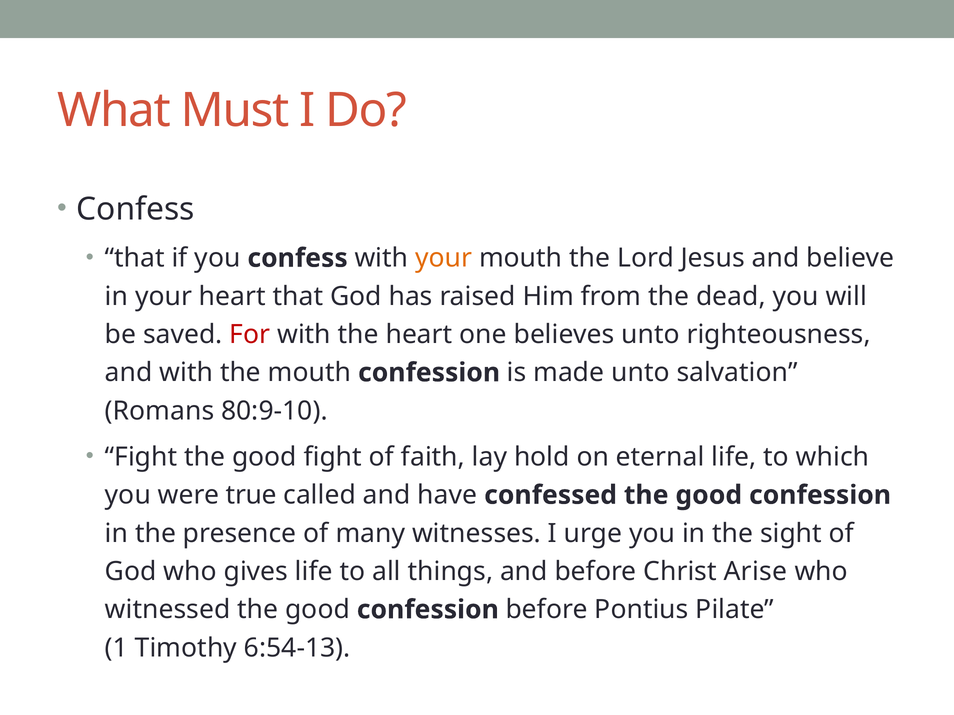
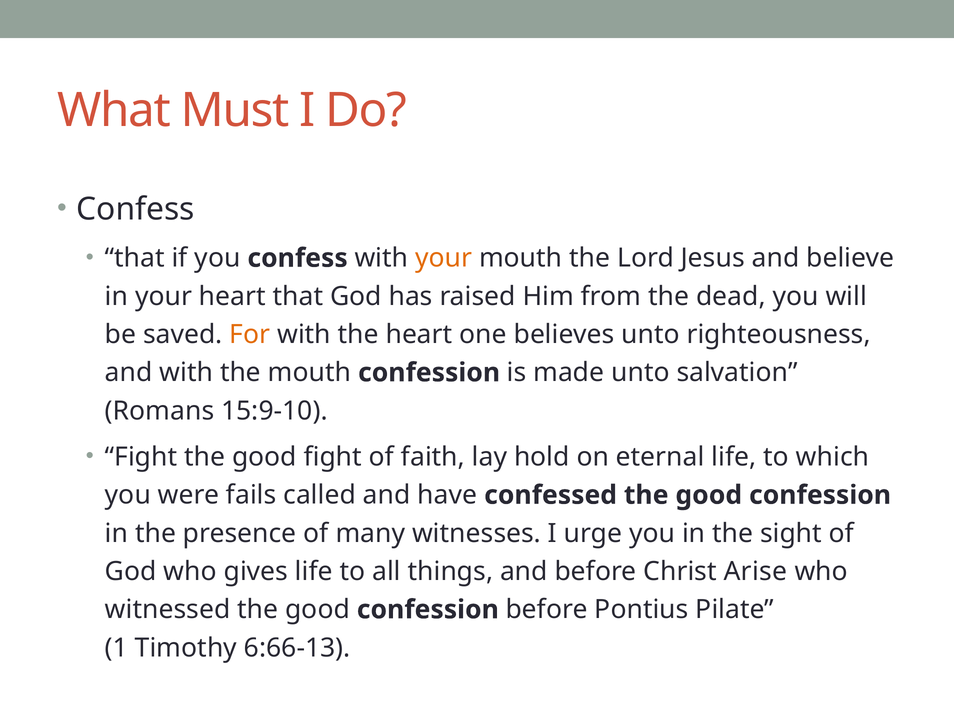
For colour: red -> orange (250, 335)
80:9-10: 80:9-10 -> 15:9-10 (274, 411)
true: true -> fails (251, 495)
6:54-13: 6:54-13 -> 6:66-13 (297, 648)
